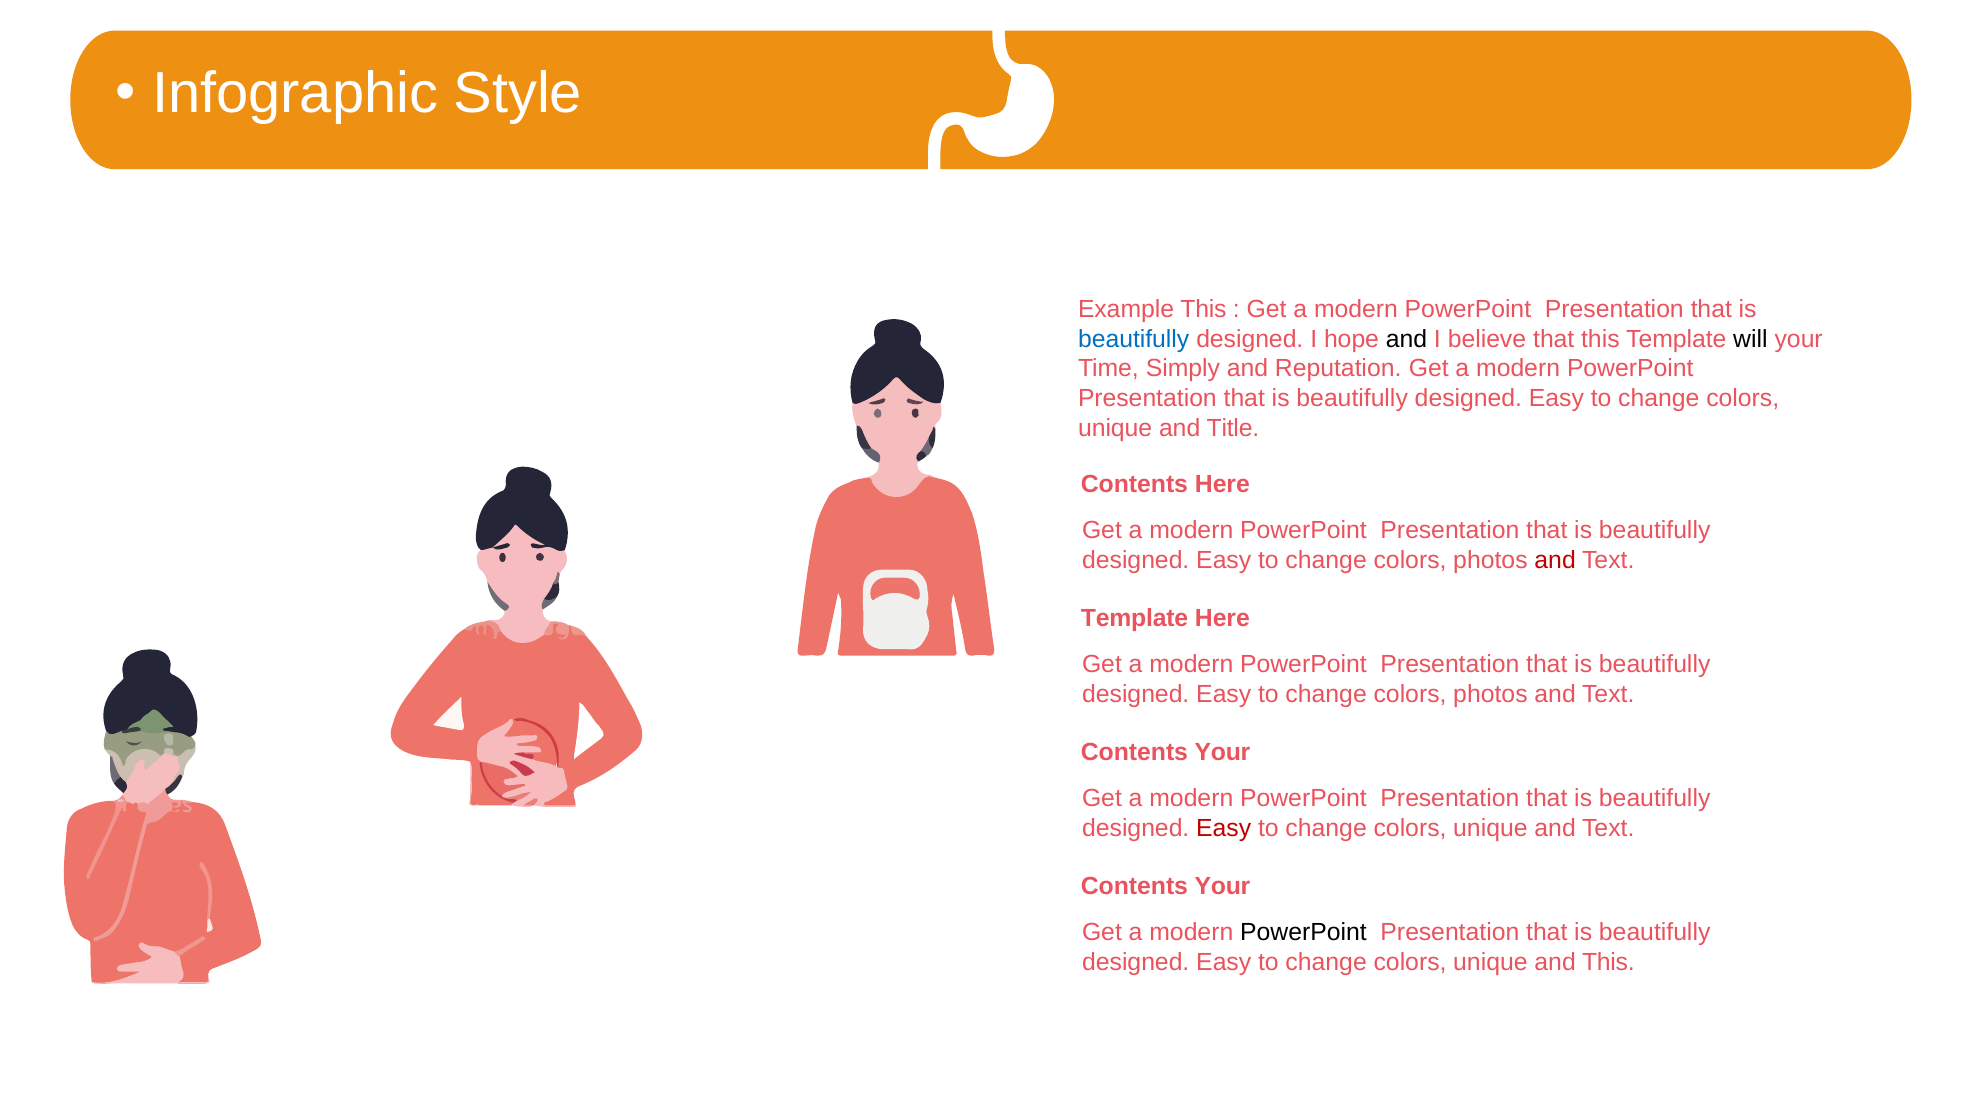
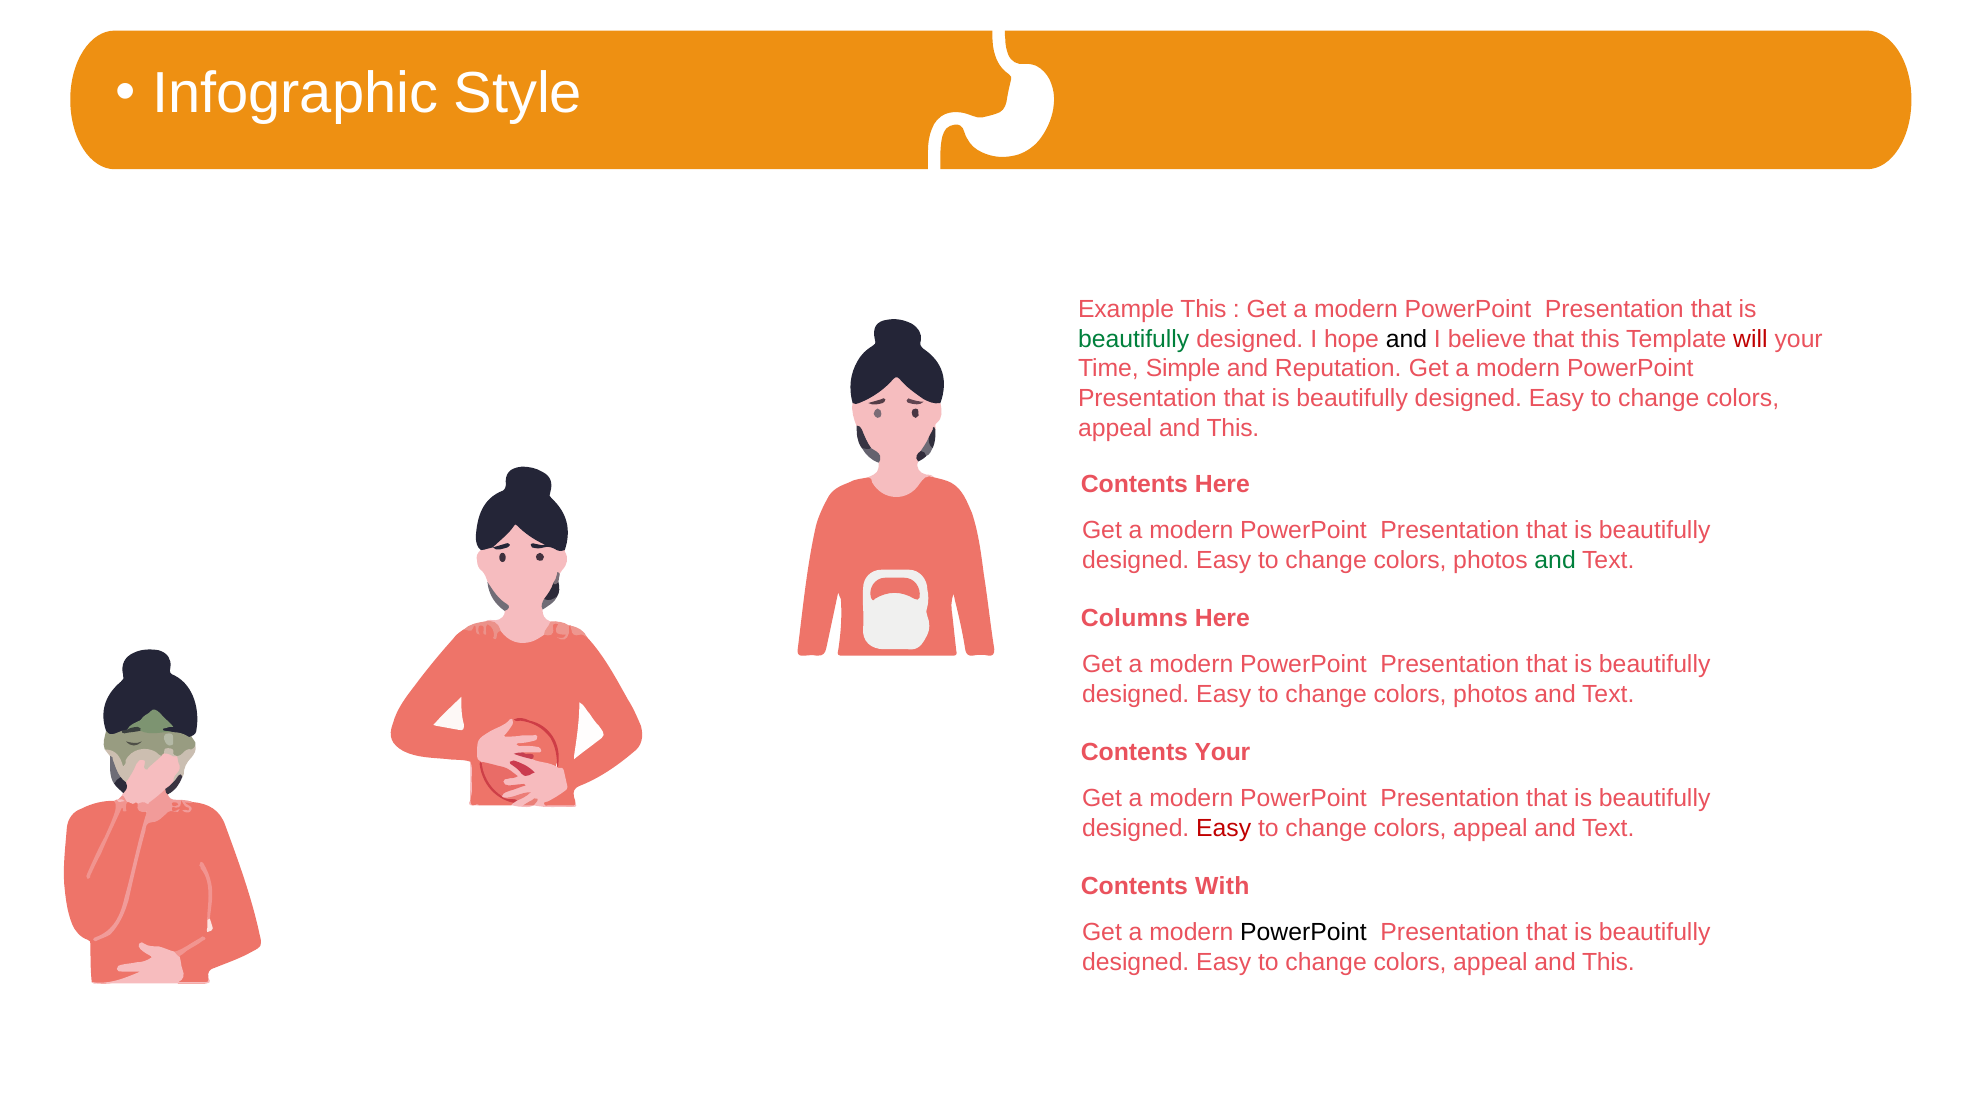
beautifully colour: blue -> green (1134, 339)
will colour: black -> red (1750, 339)
Simply: Simply -> Simple (1183, 368)
unique: unique -> appeal (1115, 428)
Title: Title -> This (1233, 428)
and colour: red -> green (1555, 560)
Template: Template -> Columns (1134, 618)
unique: unique -> appeal (1490, 828)
Your: Your -> With (1222, 886)
unique: unique -> appeal (1490, 961)
